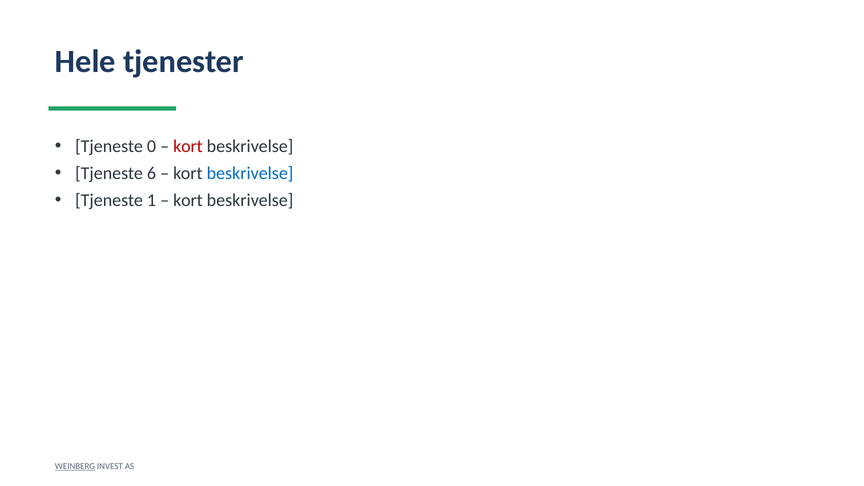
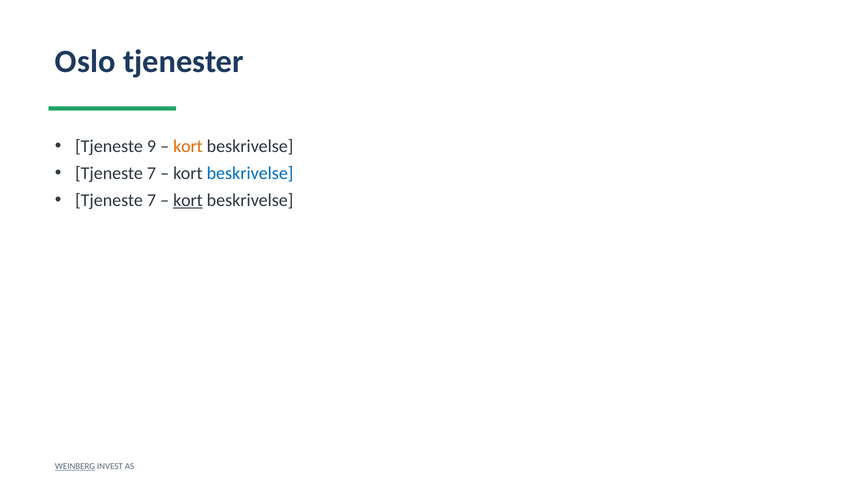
Hele: Hele -> Oslo (85, 62)
0: 0 -> 9 (151, 146)
kort colour: red -> orange (188, 146)
6: 6 -> 7 (151, 173)
1: 1 -> 7 (151, 200)
kort underline: none -> present (188, 200)
